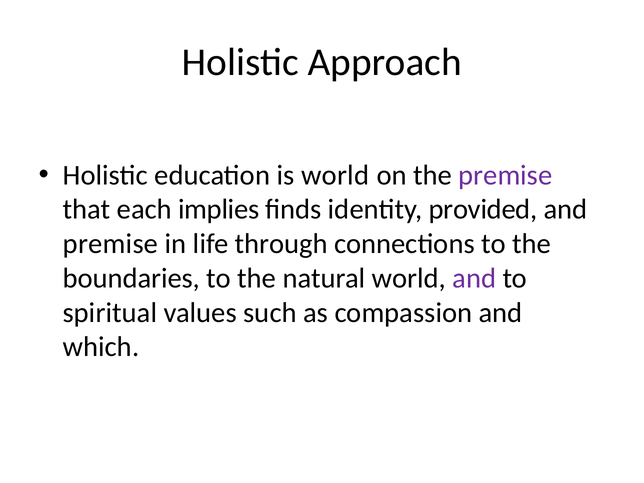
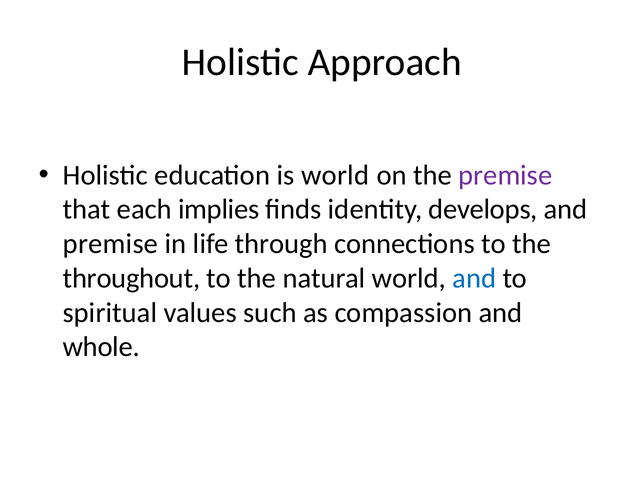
provided: provided -> develops (483, 210)
boundaries: boundaries -> throughout (131, 278)
and colour: purple -> blue (474, 278)
which: which -> whole (101, 347)
